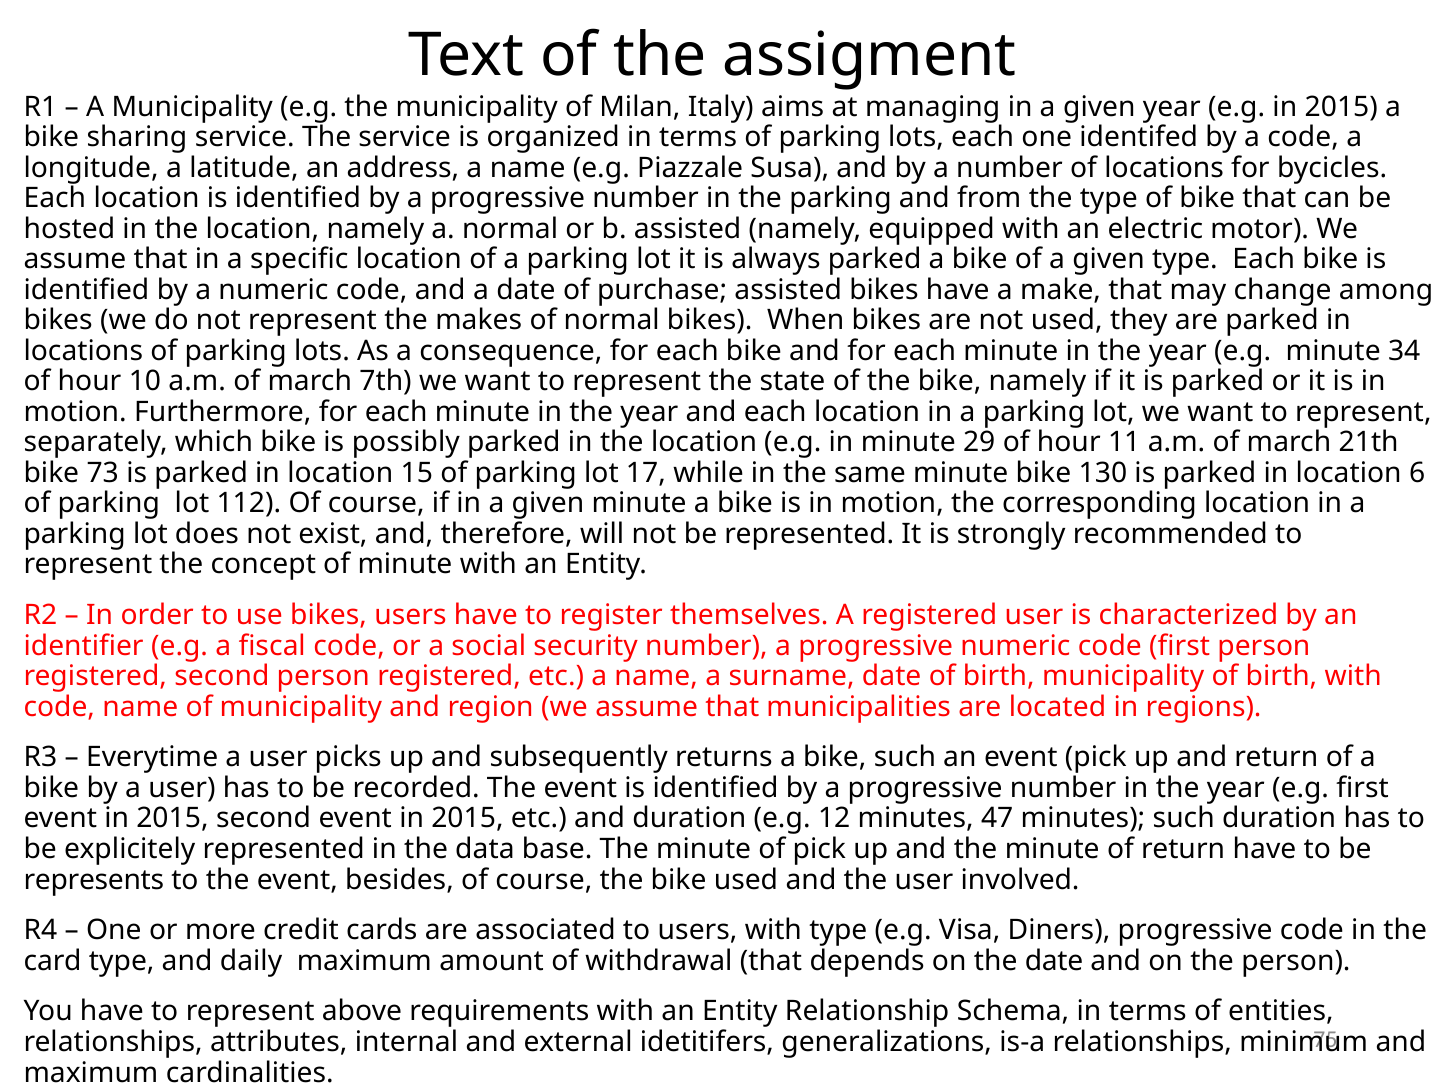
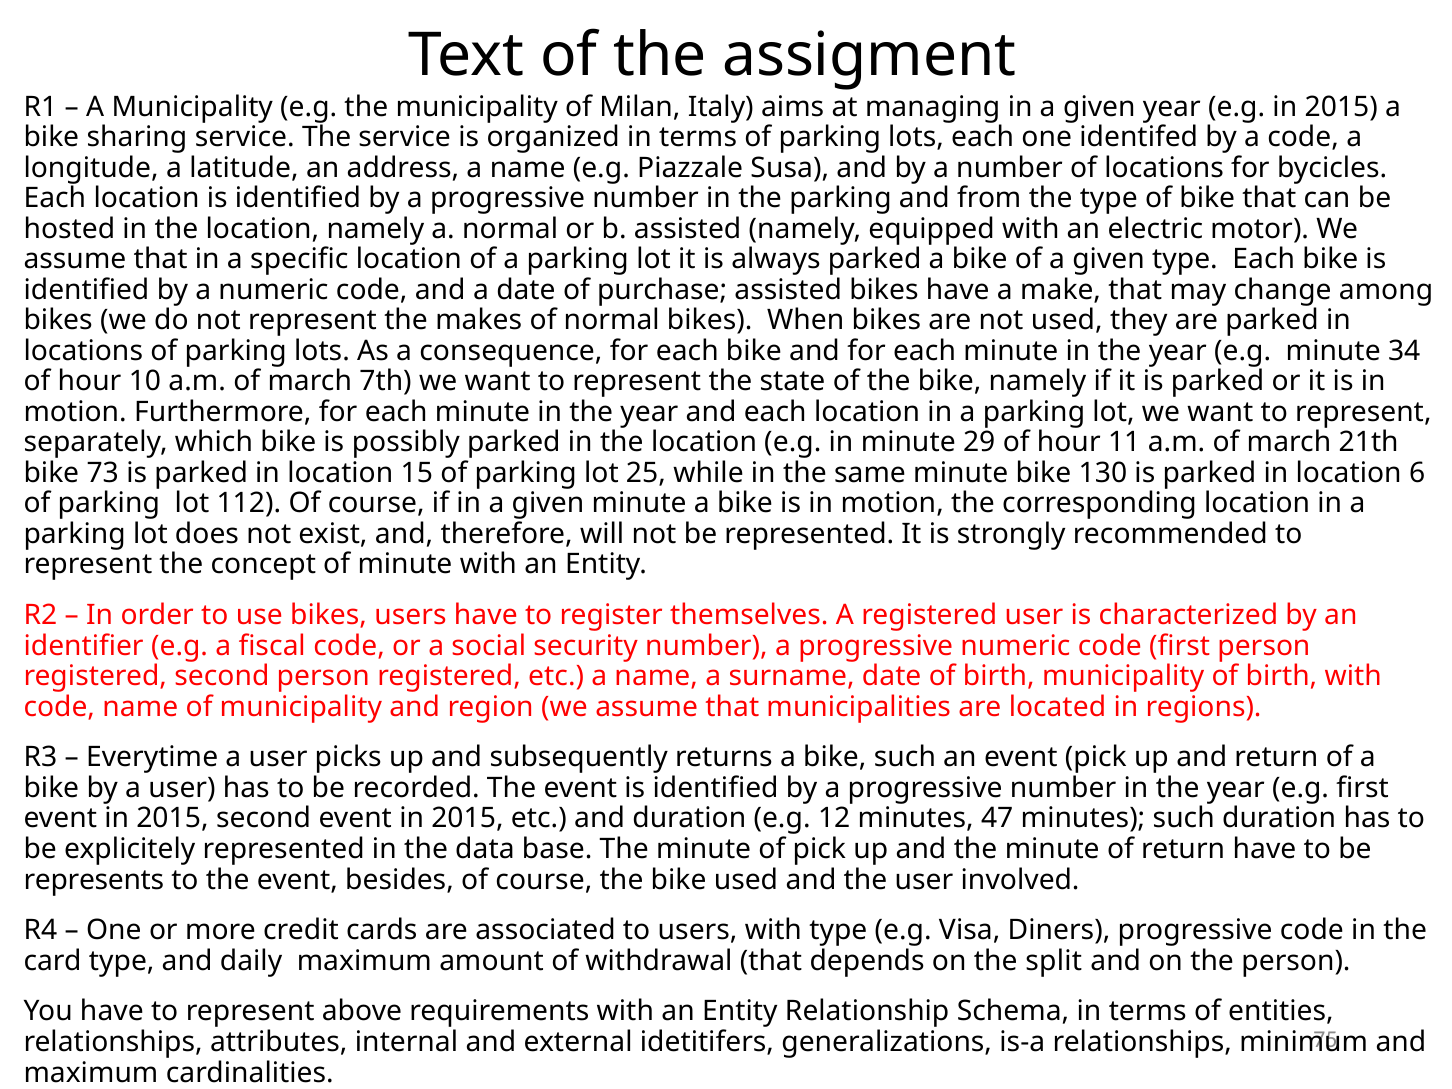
17: 17 -> 25 (646, 473)
the date: date -> split (1054, 961)
